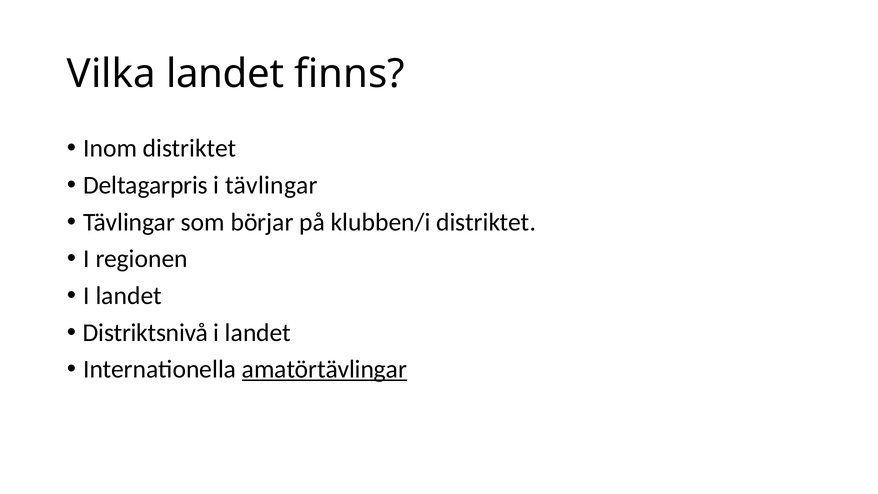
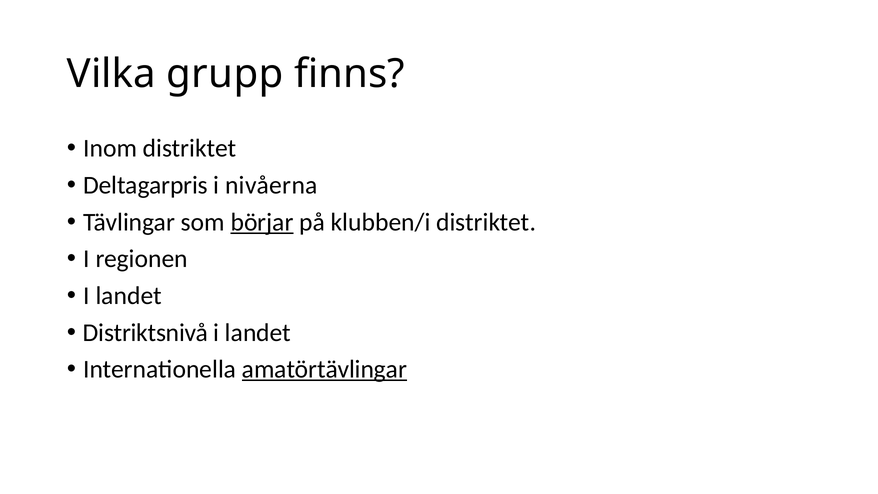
Vilka landet: landet -> grupp (225, 74)
i tävlingar: tävlingar -> nivåerna (271, 185)
börjar underline: none -> present (262, 222)
